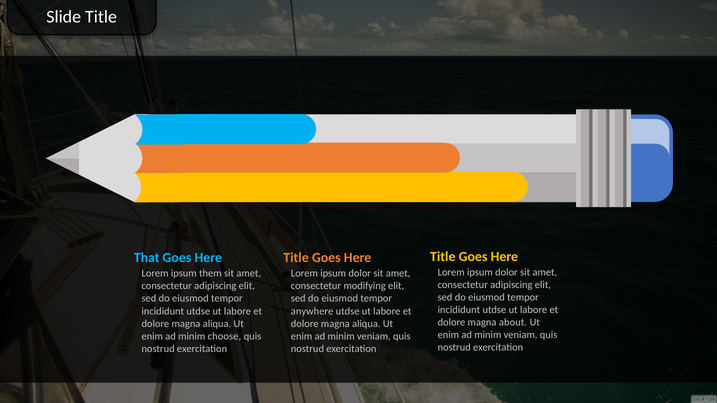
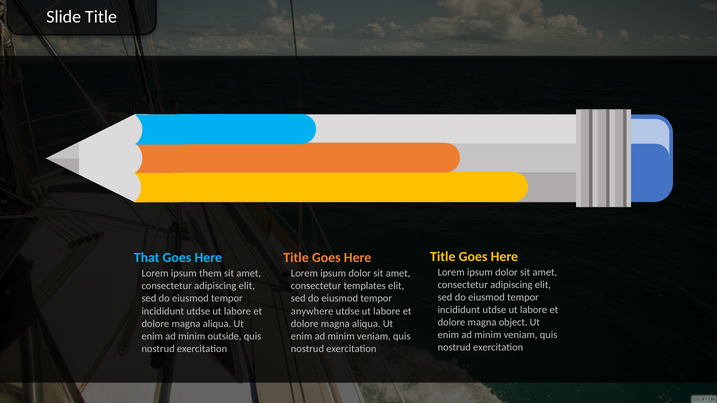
modifying: modifying -> templates (365, 286)
about: about -> object (513, 323)
choose: choose -> outside (225, 336)
